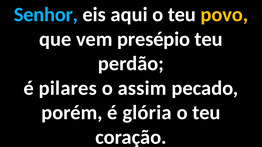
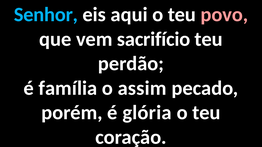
povo colour: yellow -> pink (224, 15)
presépio: presépio -> sacrifício (154, 39)
pilares: pilares -> família (68, 88)
